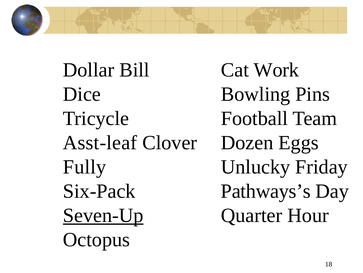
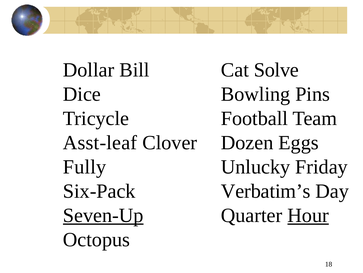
Work: Work -> Solve (276, 70)
Pathways’s: Pathways’s -> Verbatim’s (266, 191)
Hour underline: none -> present (308, 215)
